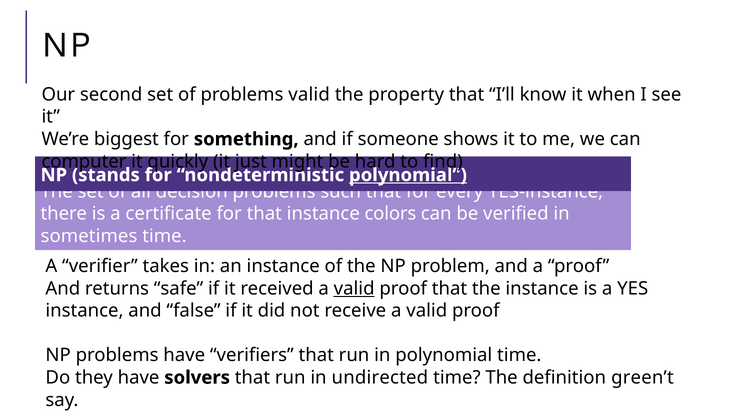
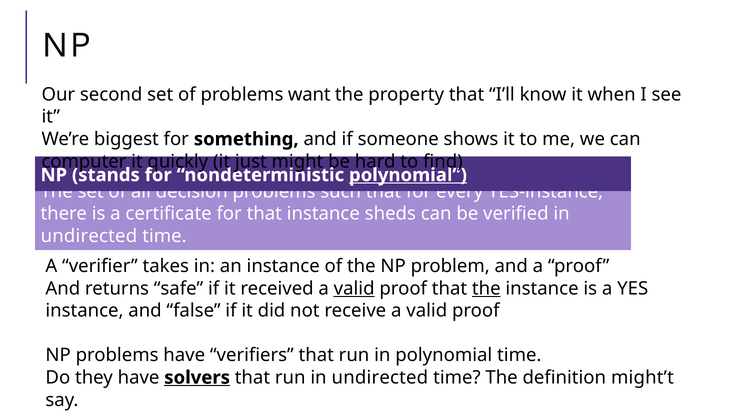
problems valid: valid -> want (309, 95)
colors: colors -> sheds (390, 214)
sometimes: sometimes -> undirected (89, 236)
the underline: none -> present (486, 288)
solvers underline: none -> present (197, 378)
green’t: green’t -> might’t (642, 378)
